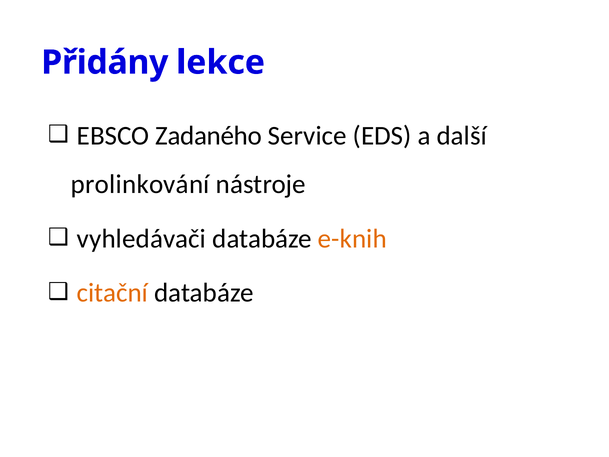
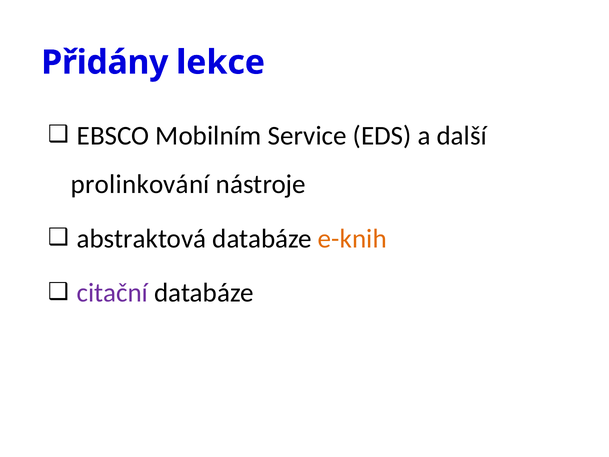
Zadaného: Zadaného -> Mobilním (209, 136)
vyhledávači: vyhledávači -> abstraktová (142, 239)
citační colour: orange -> purple (112, 293)
